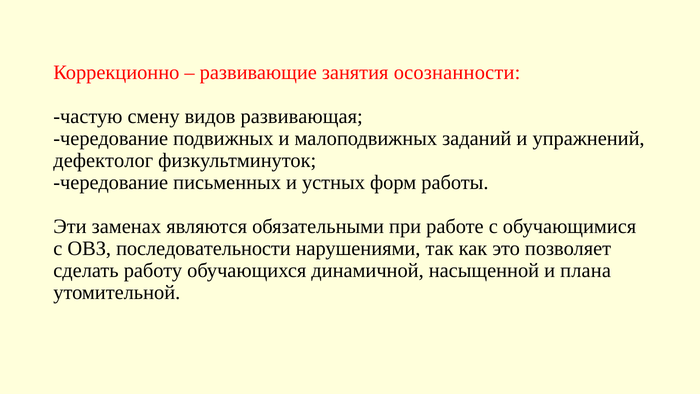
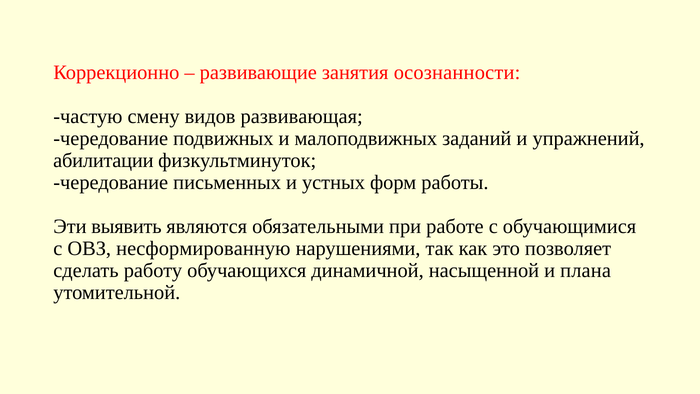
дефектолог: дефектолог -> абилитации (103, 160)
заменах: заменах -> выявить (127, 226)
последовательности: последовательности -> несформированную (203, 248)
